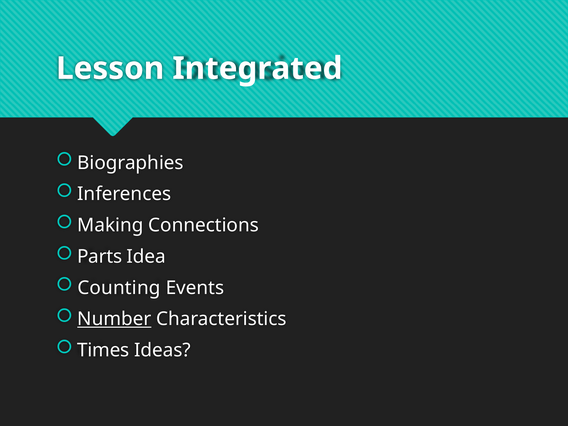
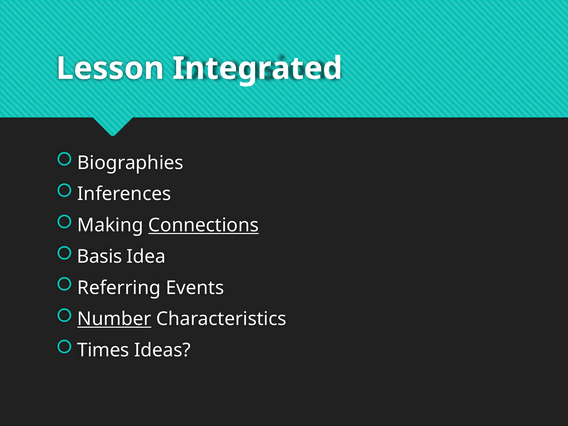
Connections underline: none -> present (204, 225)
Parts: Parts -> Basis (100, 257)
Counting: Counting -> Referring (119, 288)
